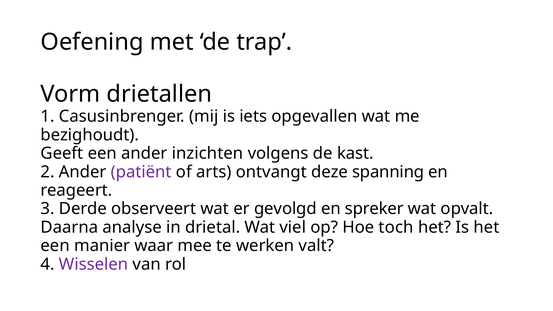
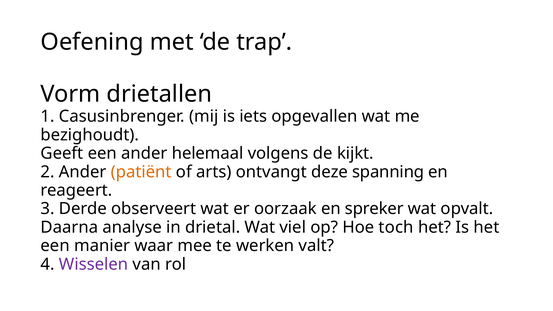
inzichten: inzichten -> helemaal (208, 153)
kast: kast -> kijkt (355, 153)
patiënt colour: purple -> orange (141, 172)
gevolgd: gevolgd -> oorzaak (285, 209)
